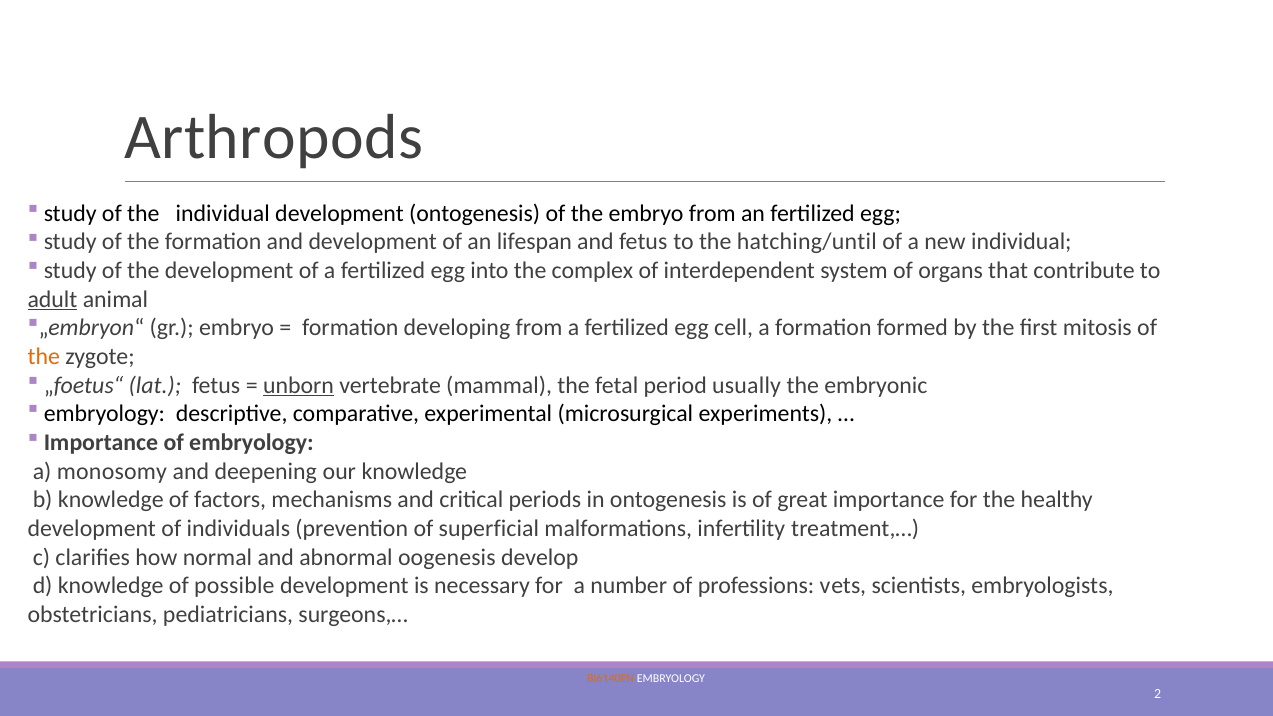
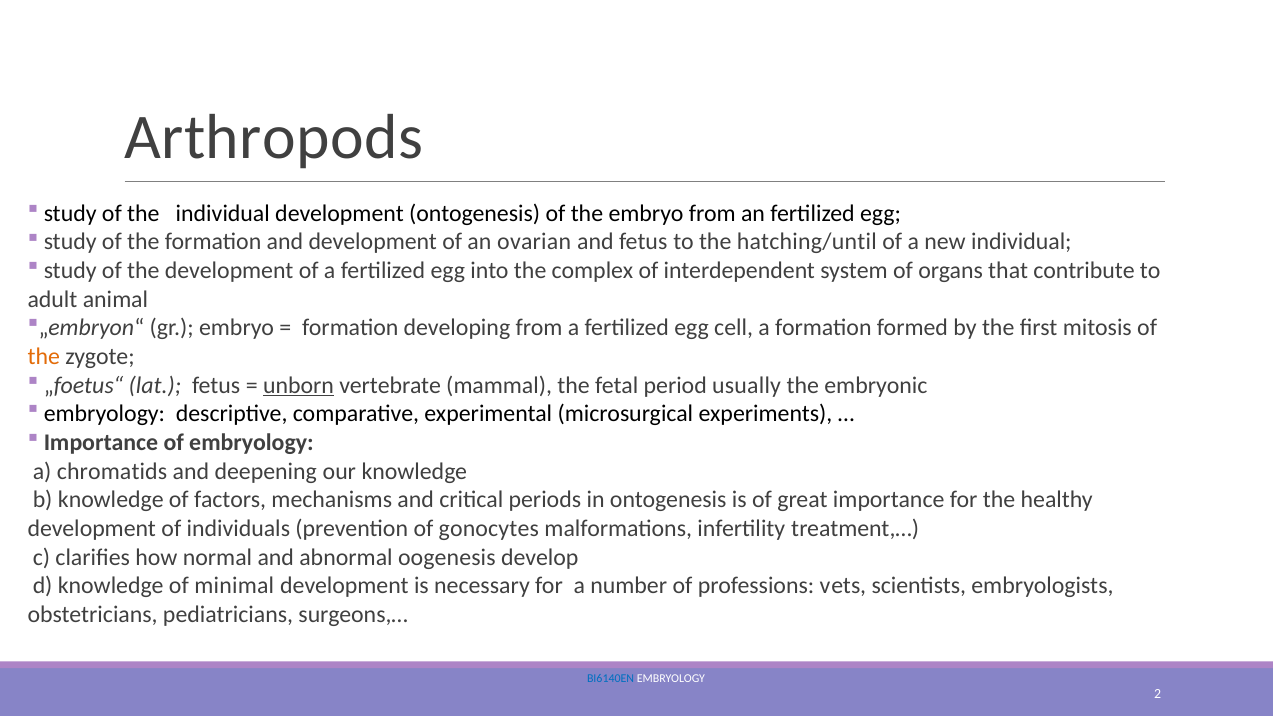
lifespan: lifespan -> ovarian (534, 242)
adult underline: present -> none (52, 299)
monosomy: monosomy -> chromatids (112, 471)
superficial: superficial -> gonocytes (489, 529)
possible: possible -> minimal (234, 586)
BI6140EN colour: orange -> blue (611, 678)
